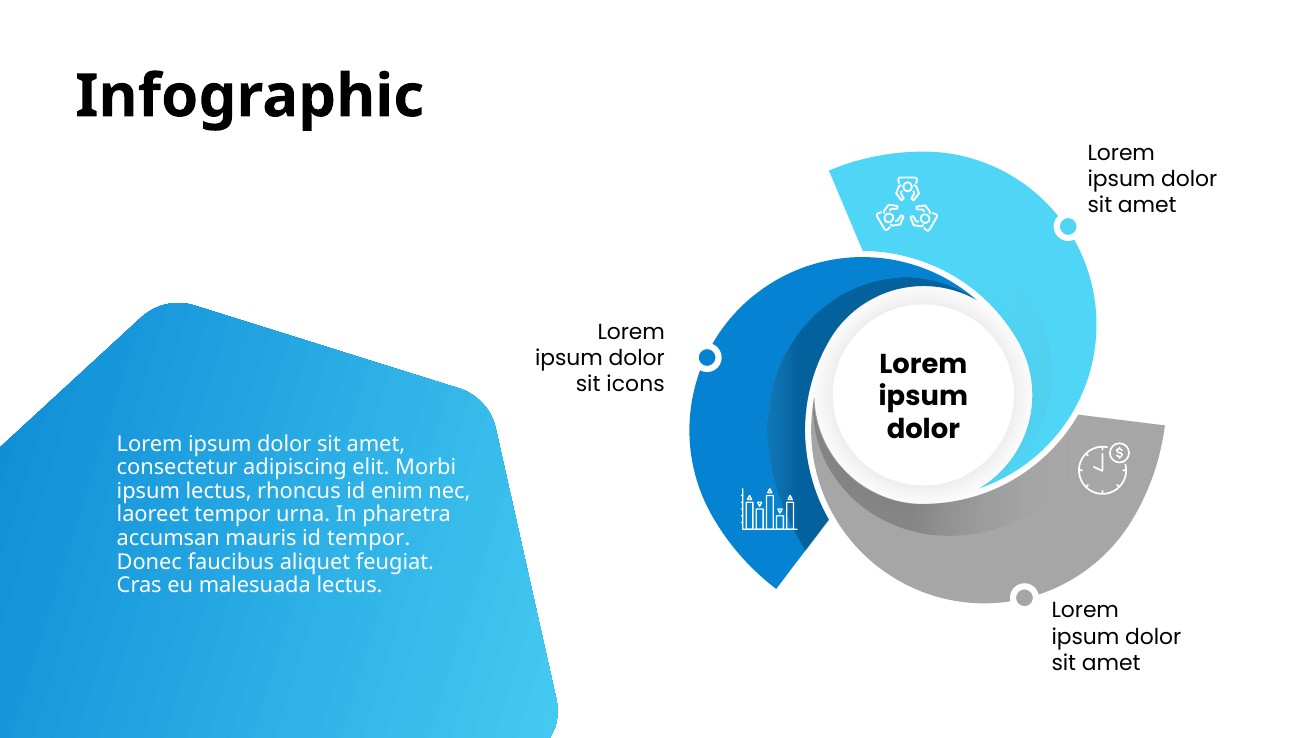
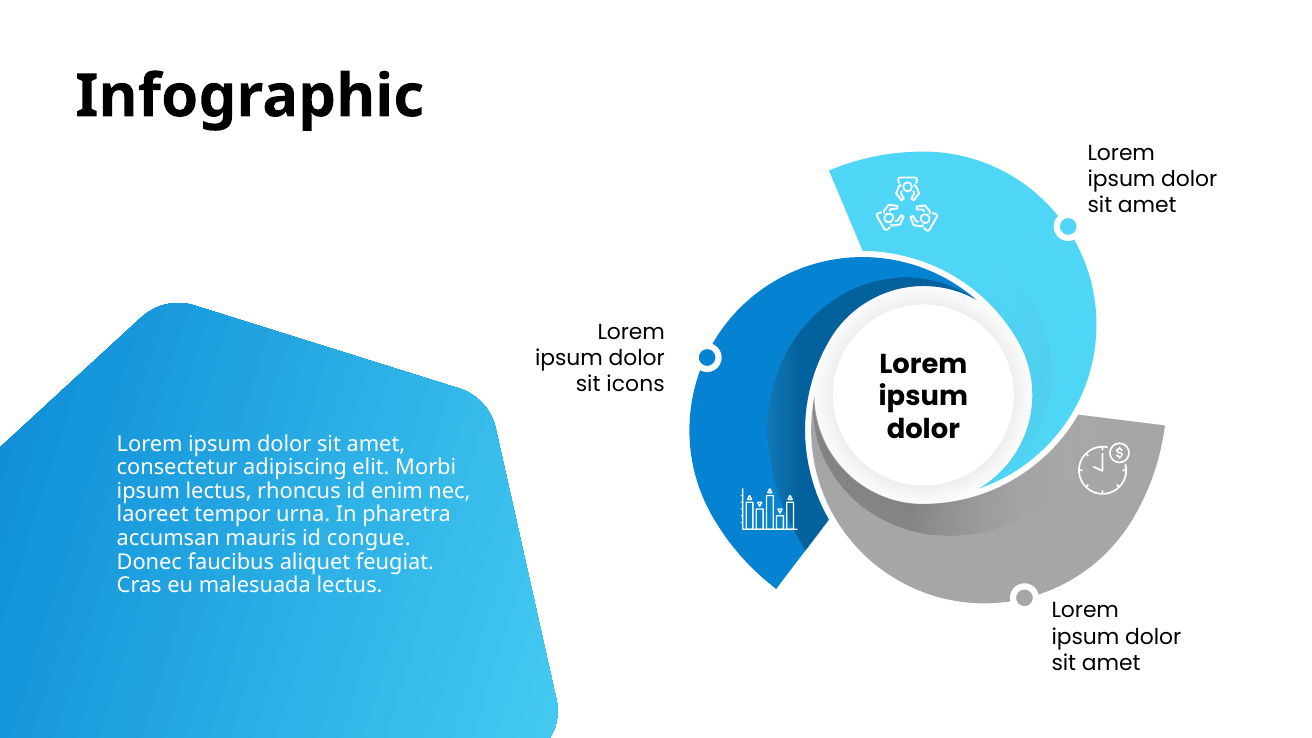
id tempor: tempor -> congue (369, 538)
